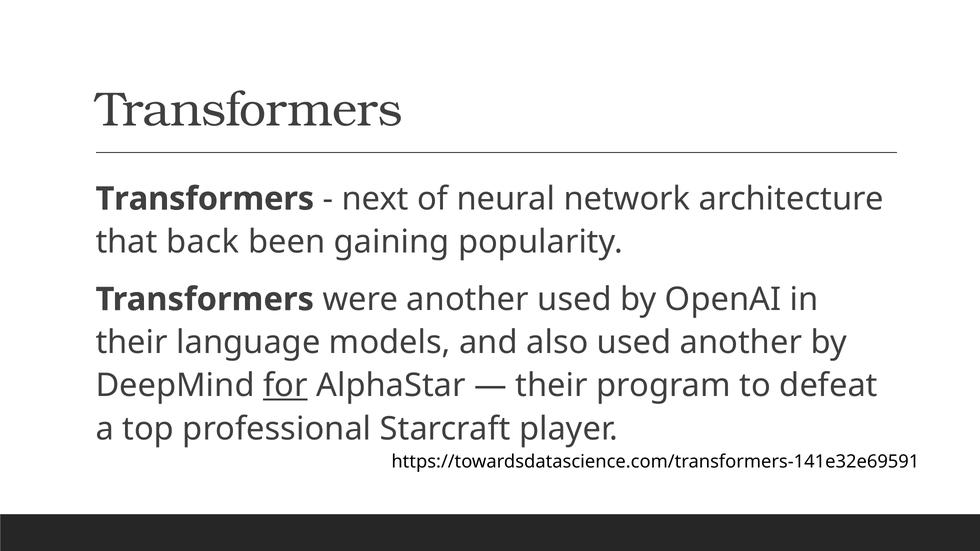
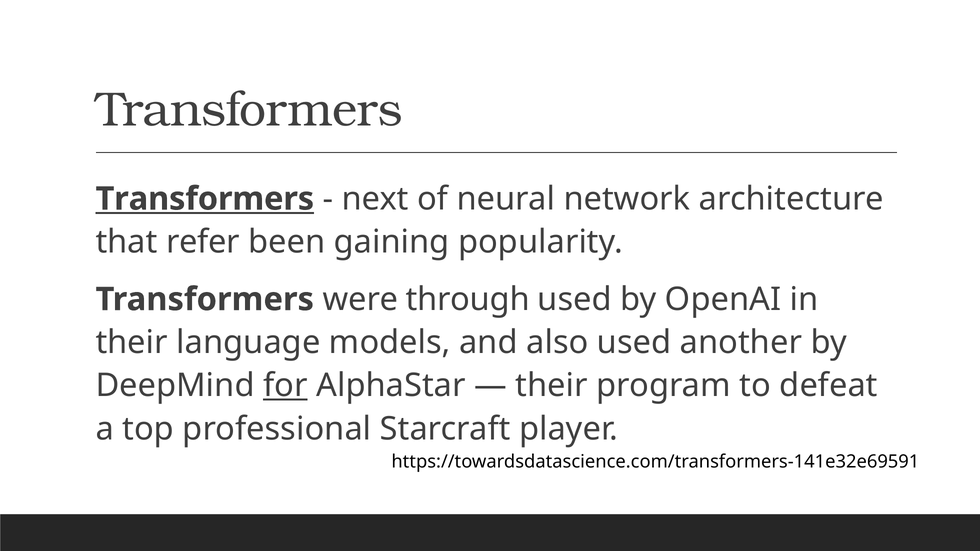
Transformers underline: none -> present (205, 199)
back: back -> refer (203, 242)
were another: another -> through (468, 300)
